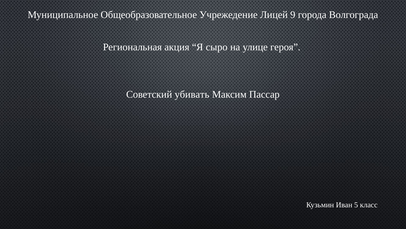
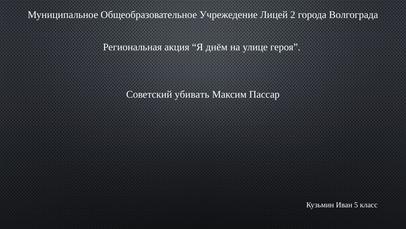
9: 9 -> 2 (293, 15)
сыро: сыро -> днём (217, 47)
